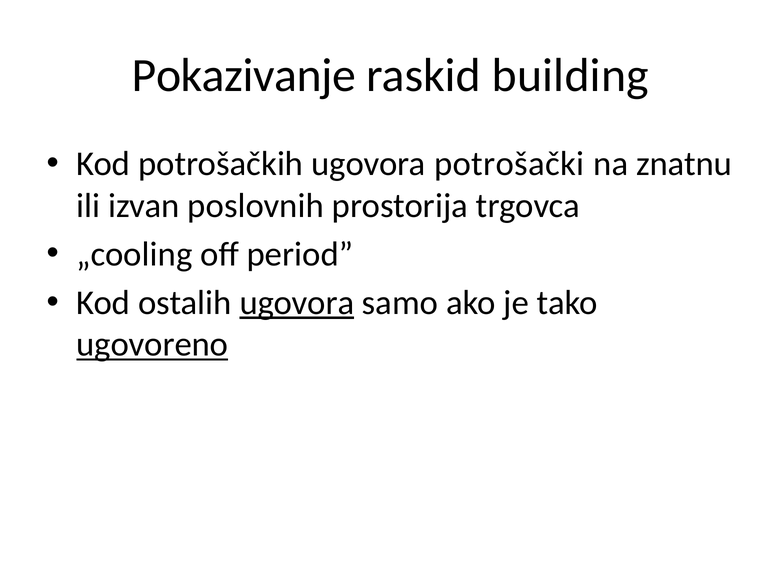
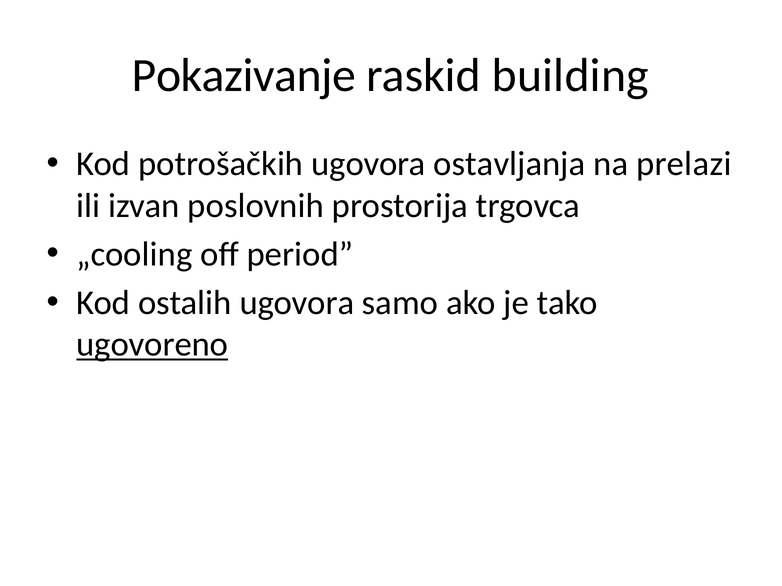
potrošački: potrošački -> ostavljanja (509, 164)
znatnu: znatnu -> prelazi (684, 164)
ugovora underline: present -> none (297, 303)
